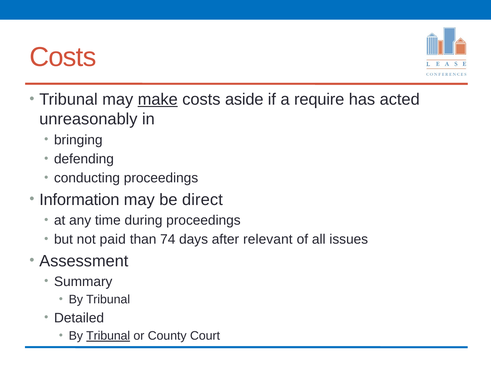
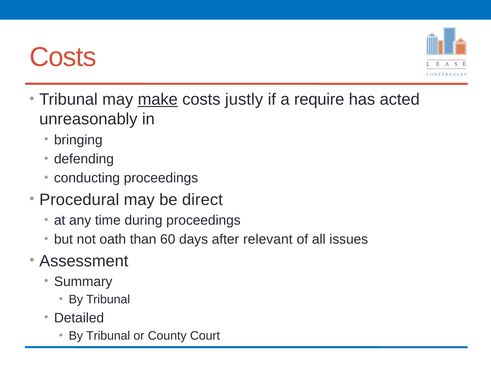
aside: aside -> justly (244, 99)
Information: Information -> Procedural (79, 199)
paid: paid -> oath (113, 239)
74: 74 -> 60 (168, 239)
Tribunal underline: present -> none (108, 335)
